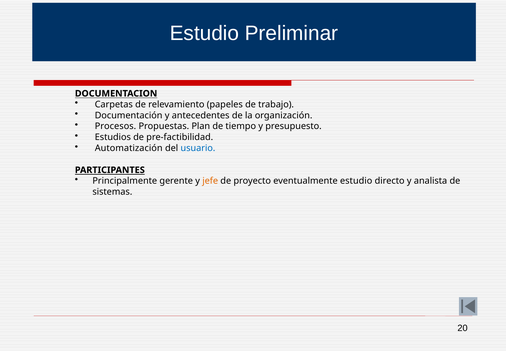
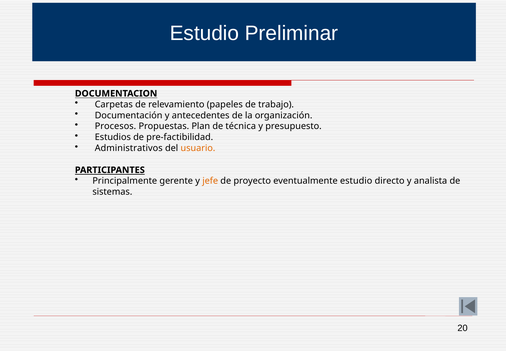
tiempo: tiempo -> técnica (241, 126)
Automatización: Automatización -> Administrativos (129, 148)
usuario colour: blue -> orange (198, 148)
